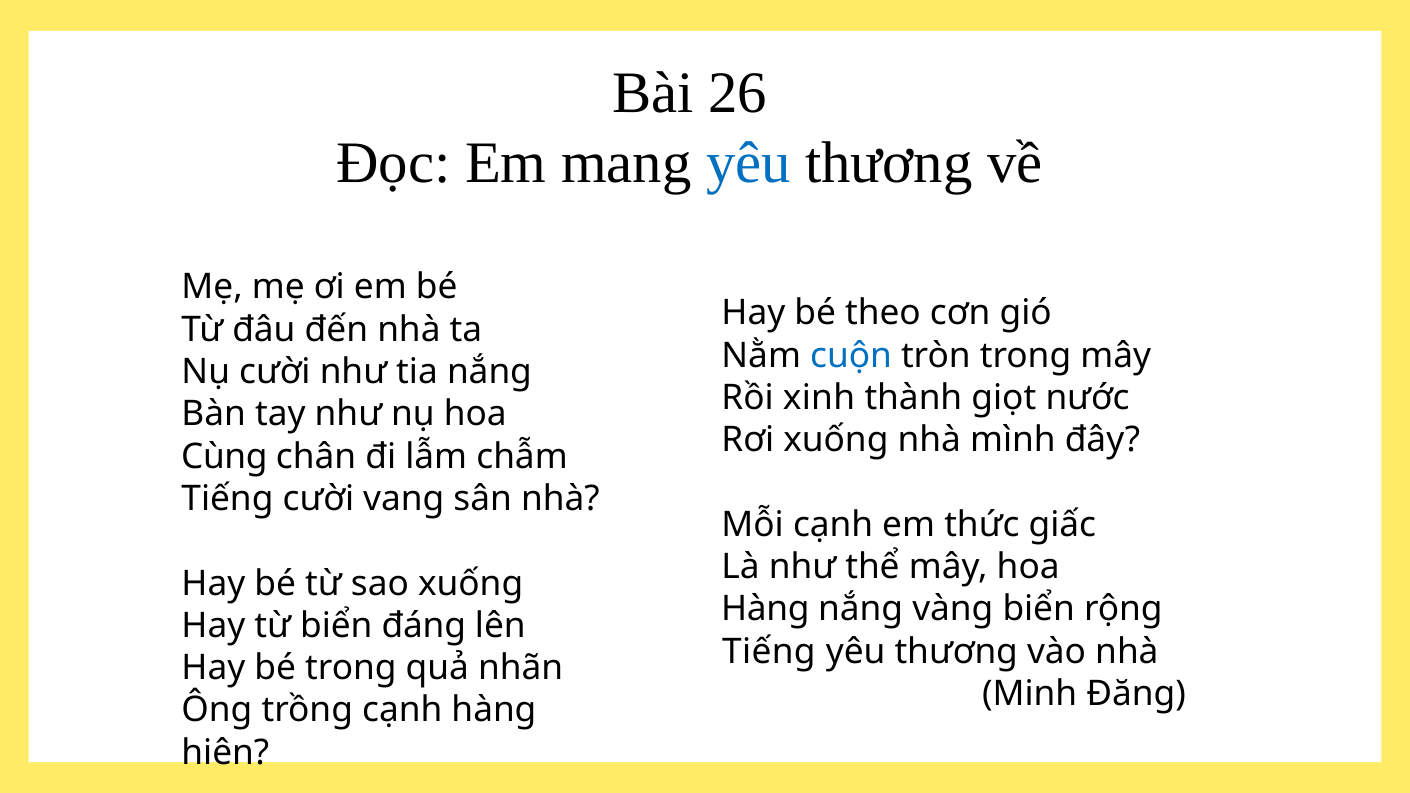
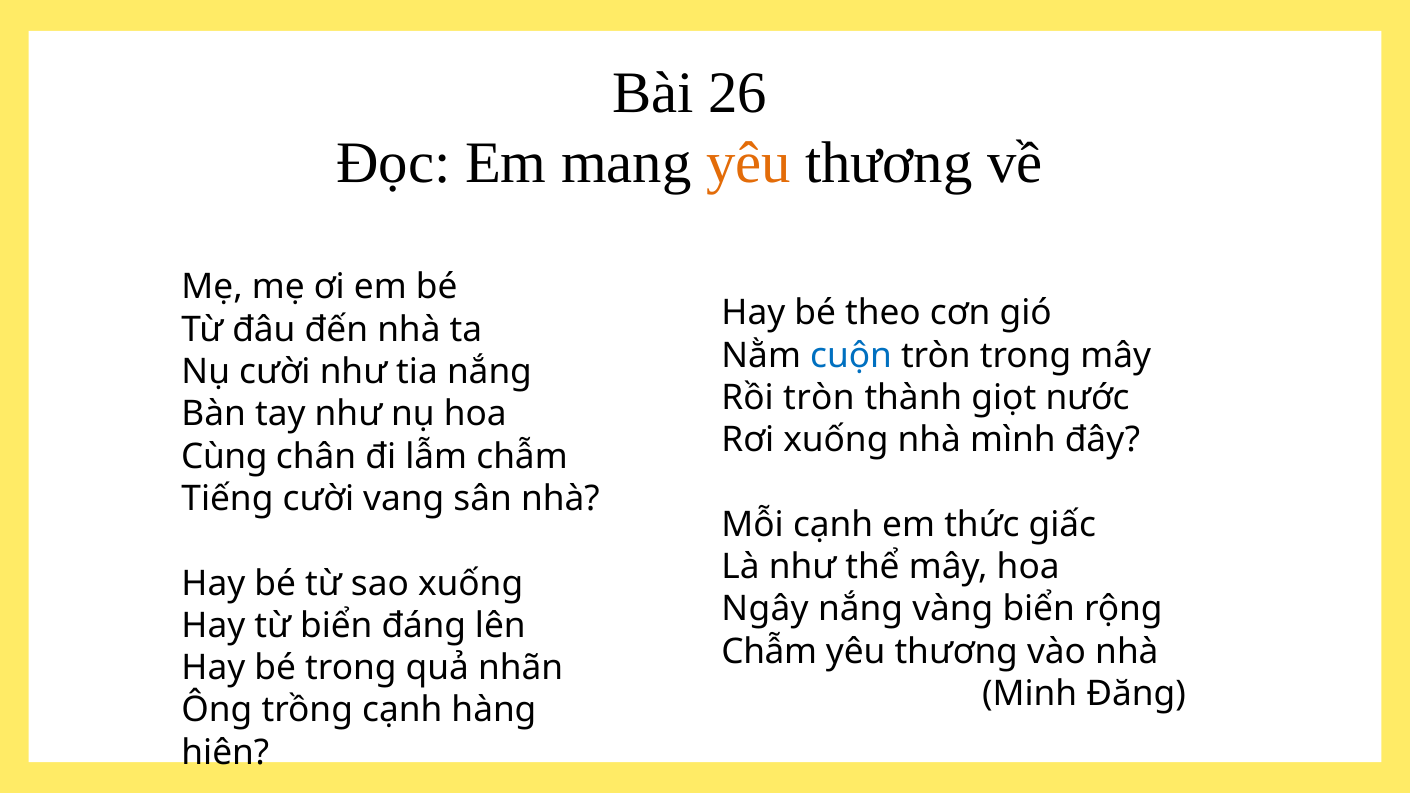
yêu colour: blue -> orange (748, 163)
Rồi xinh: xinh -> tròn (819, 398)
Hàng: Hàng -> Ngây (765, 609)
Tiếng: Tiếng -> Chẫm (769, 652)
